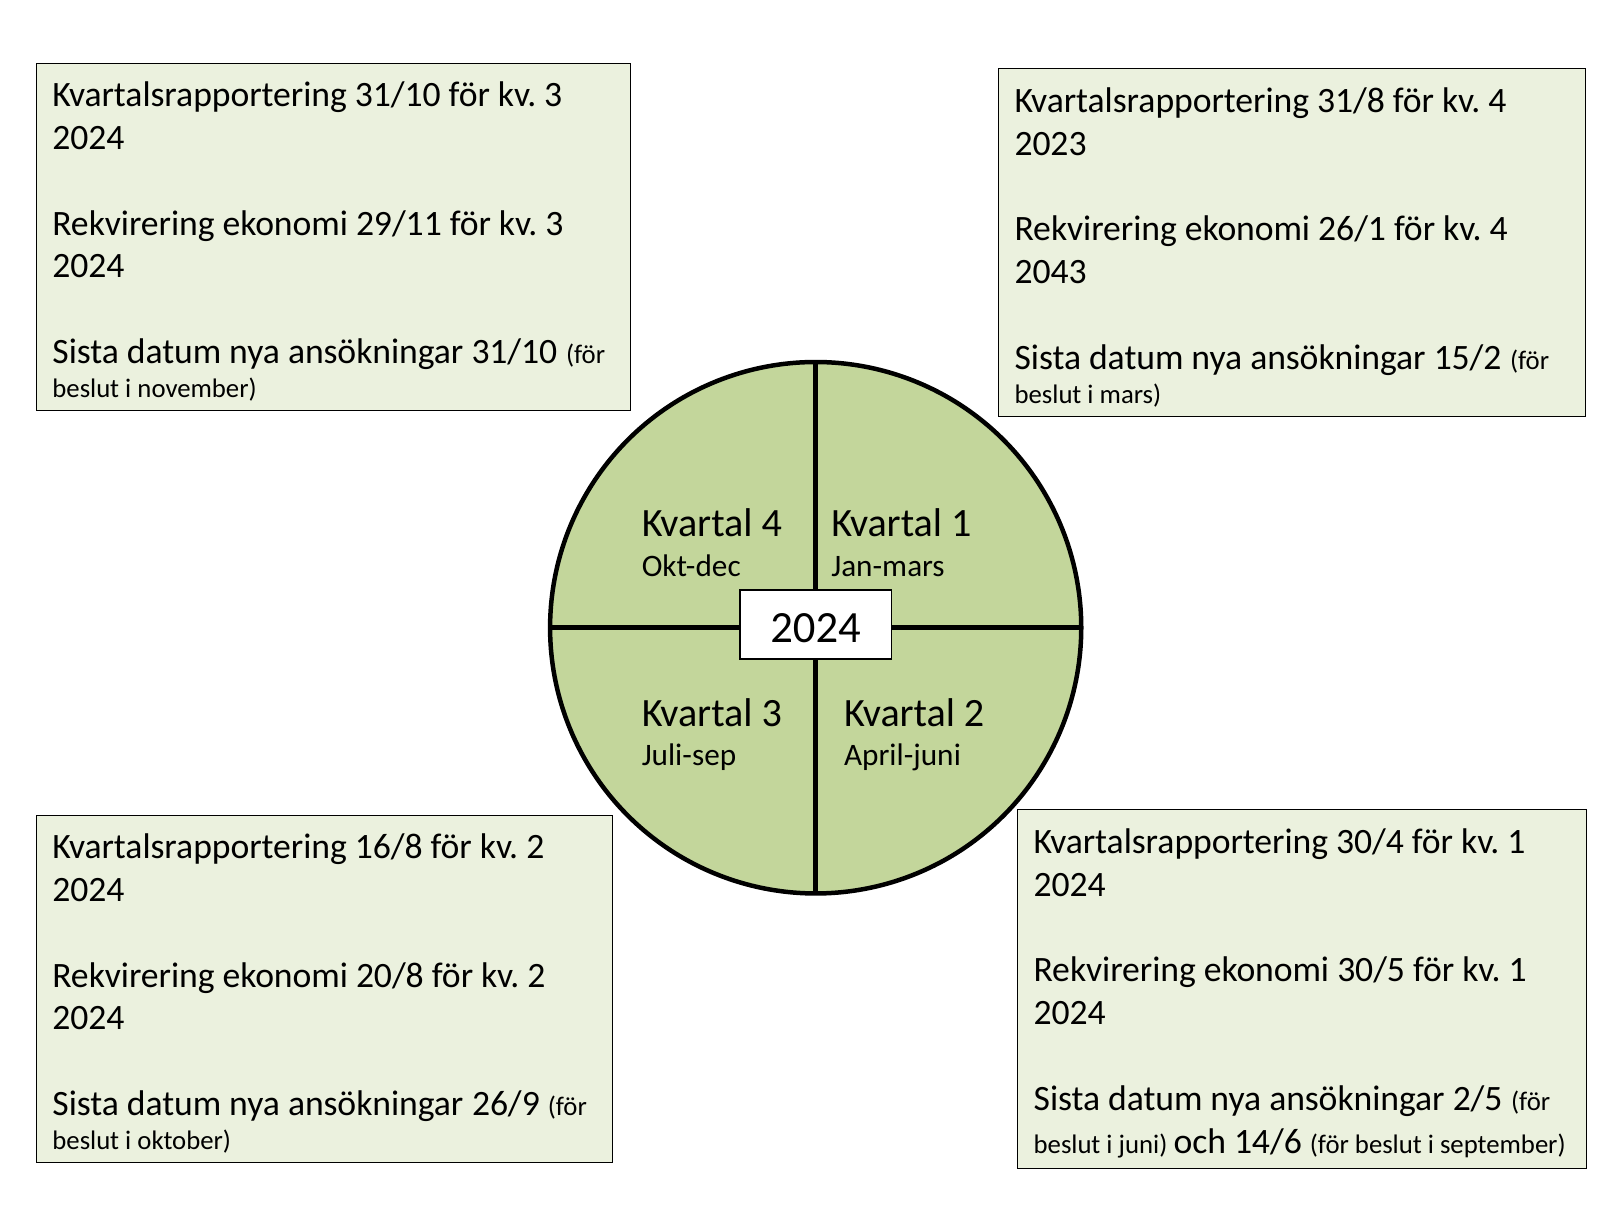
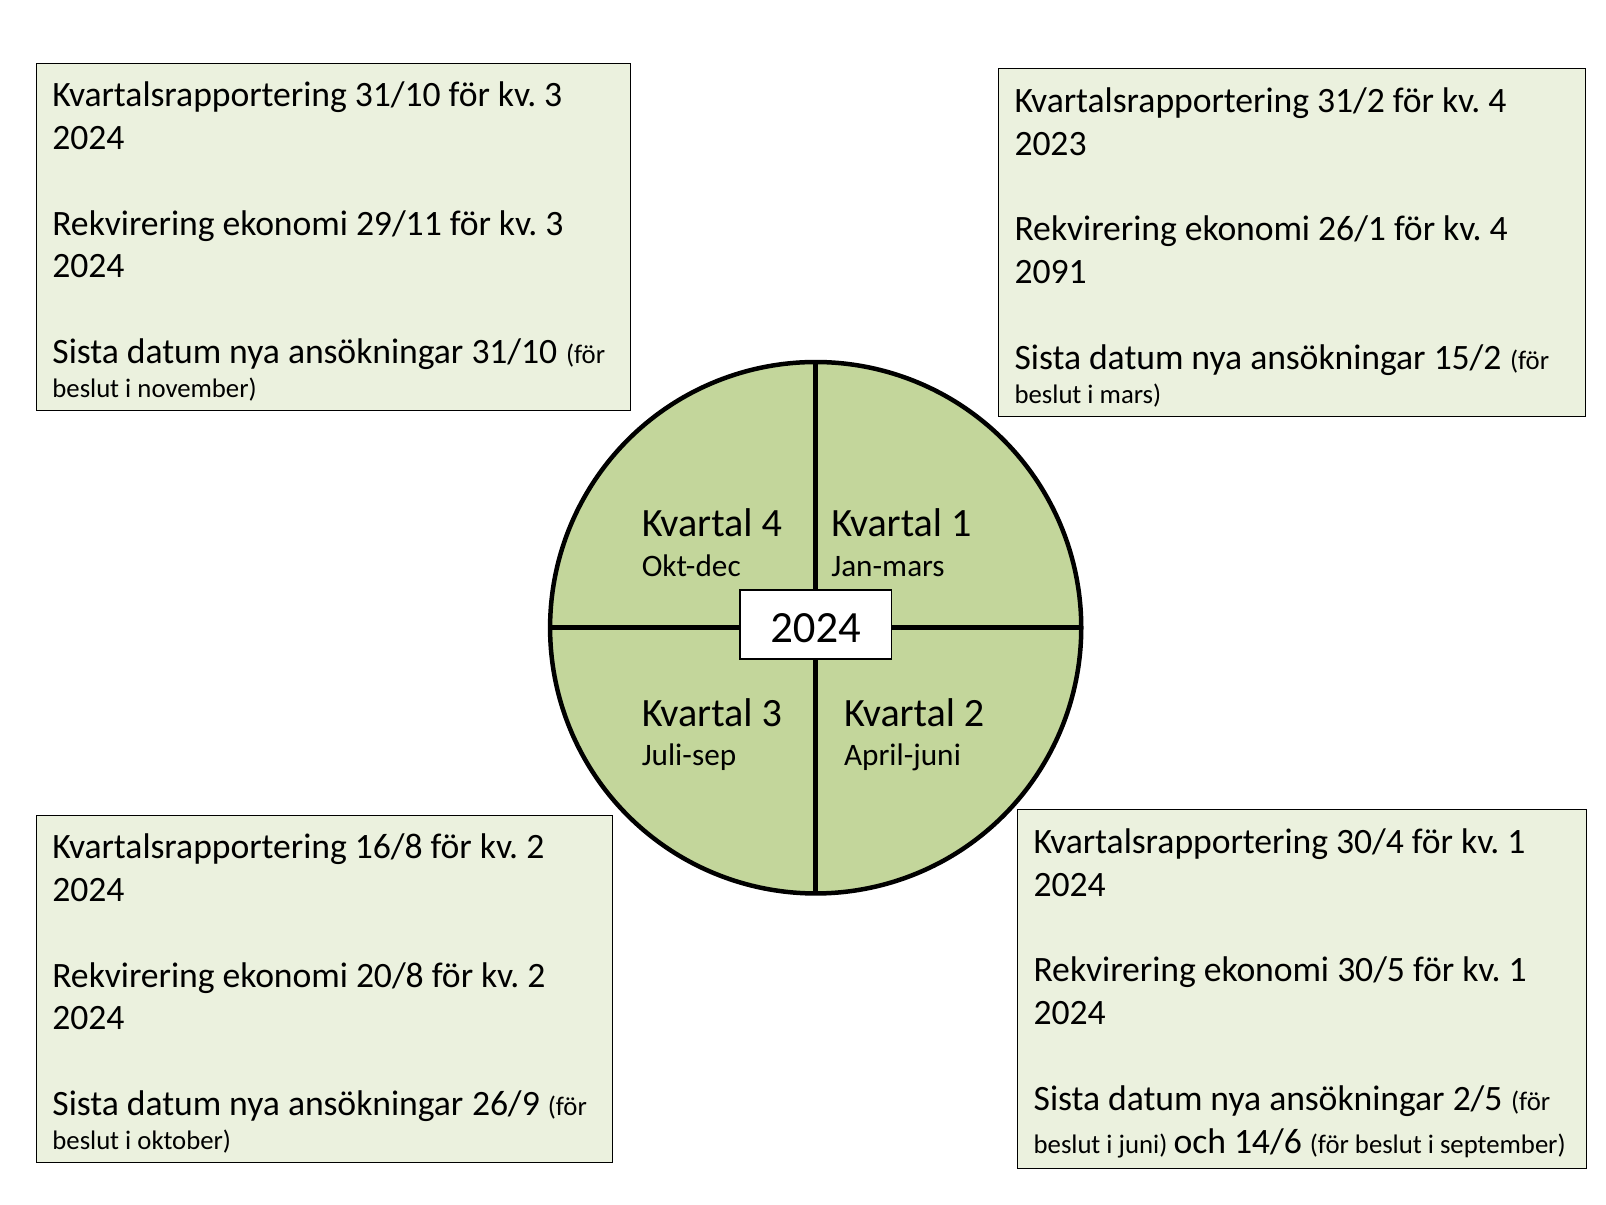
31/8: 31/8 -> 31/2 (1351, 100)
2043: 2043 -> 2091 (1051, 272)
